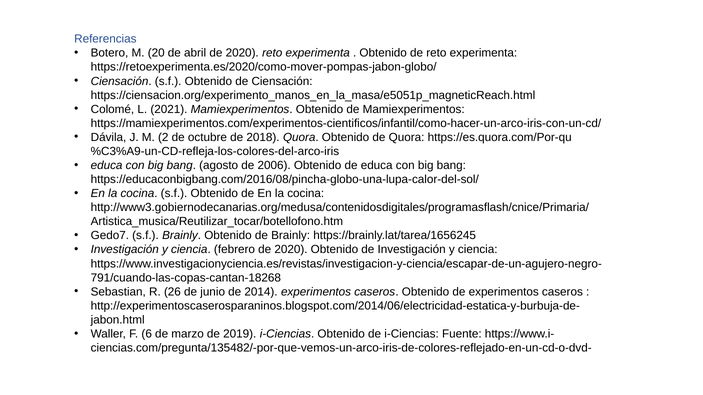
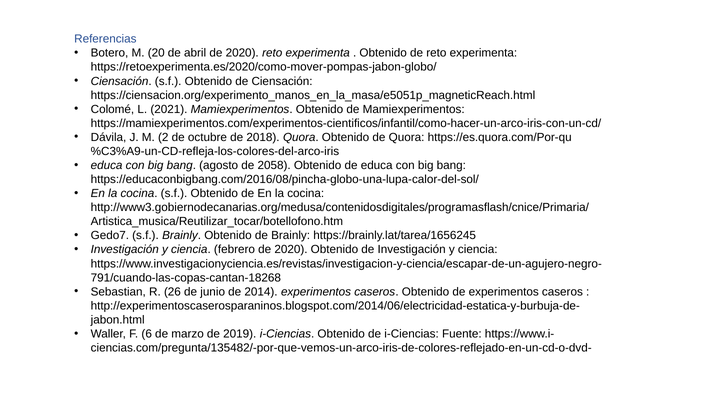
2006: 2006 -> 2058 (274, 166)
